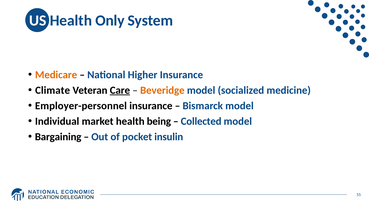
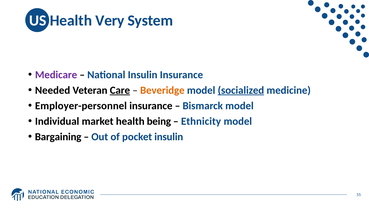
Only: Only -> Very (110, 21)
Medicare colour: orange -> purple (56, 75)
National Higher: Higher -> Insulin (143, 75)
Climate: Climate -> Needed (53, 90)
socialized underline: none -> present (241, 90)
Collected: Collected -> Ethnicity (201, 121)
